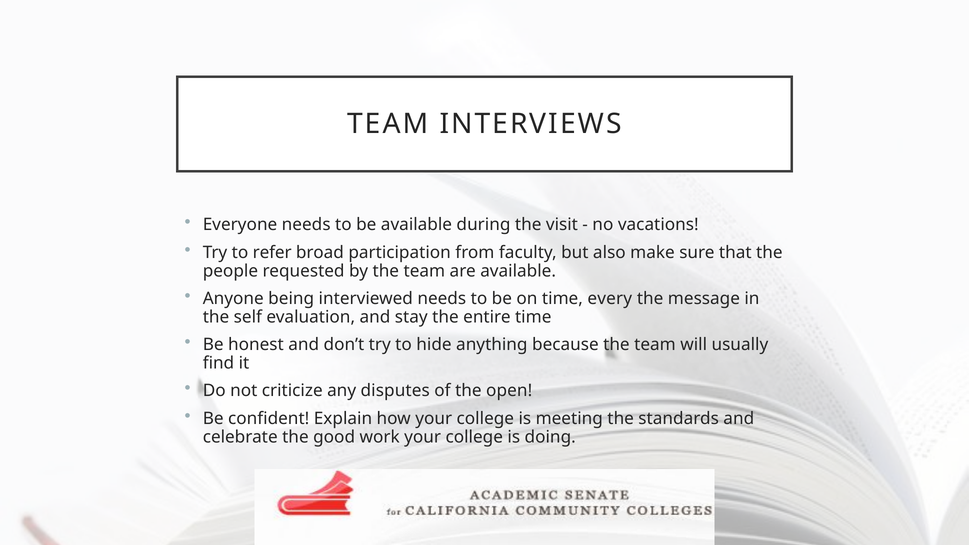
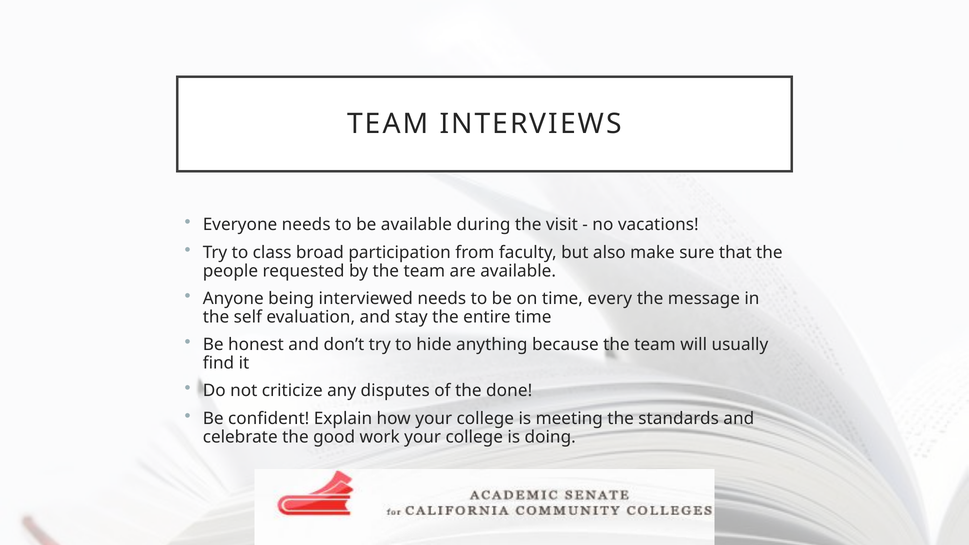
refer: refer -> class (272, 252)
open: open -> done (509, 391)
